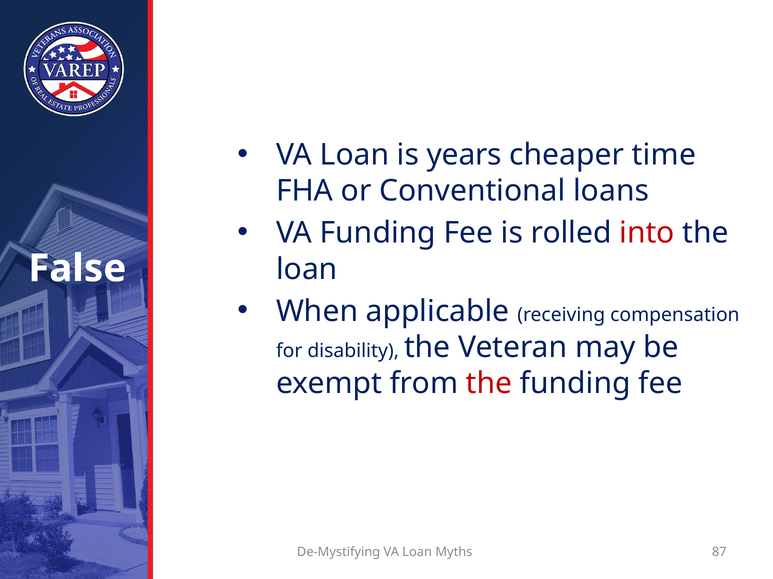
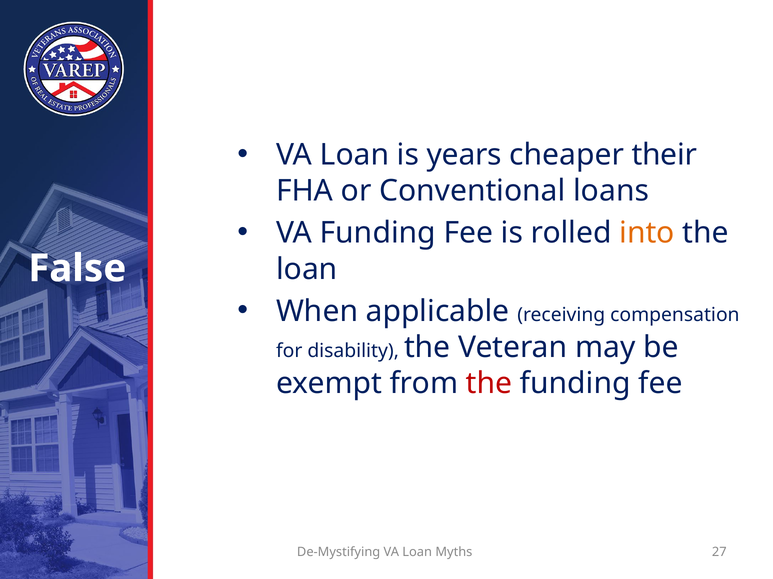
time: time -> their (664, 155)
into colour: red -> orange (647, 233)
87: 87 -> 27 (719, 553)
